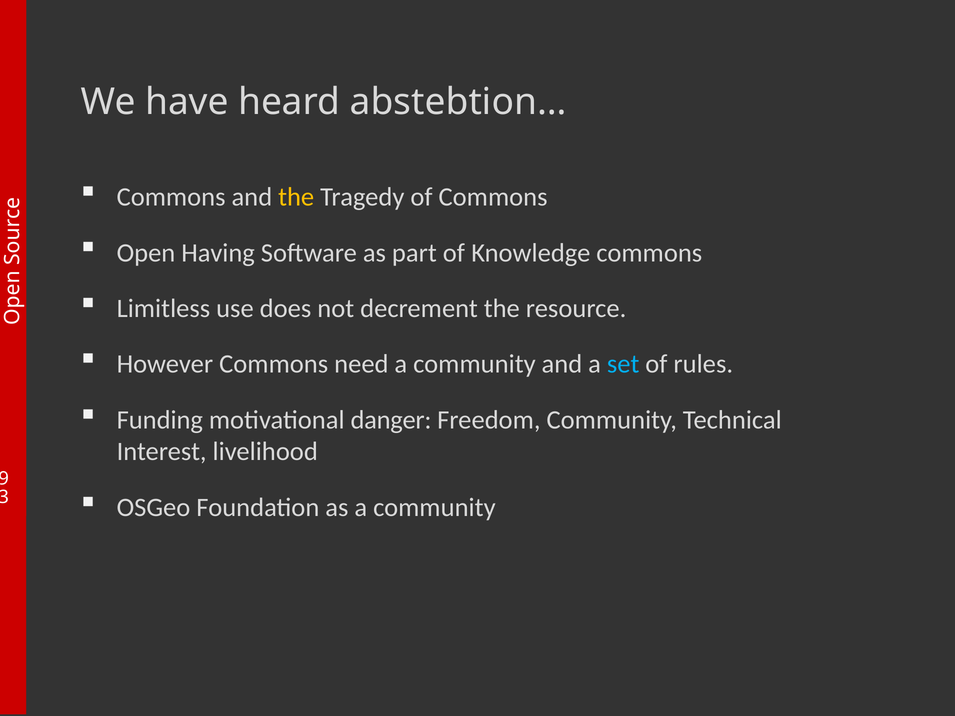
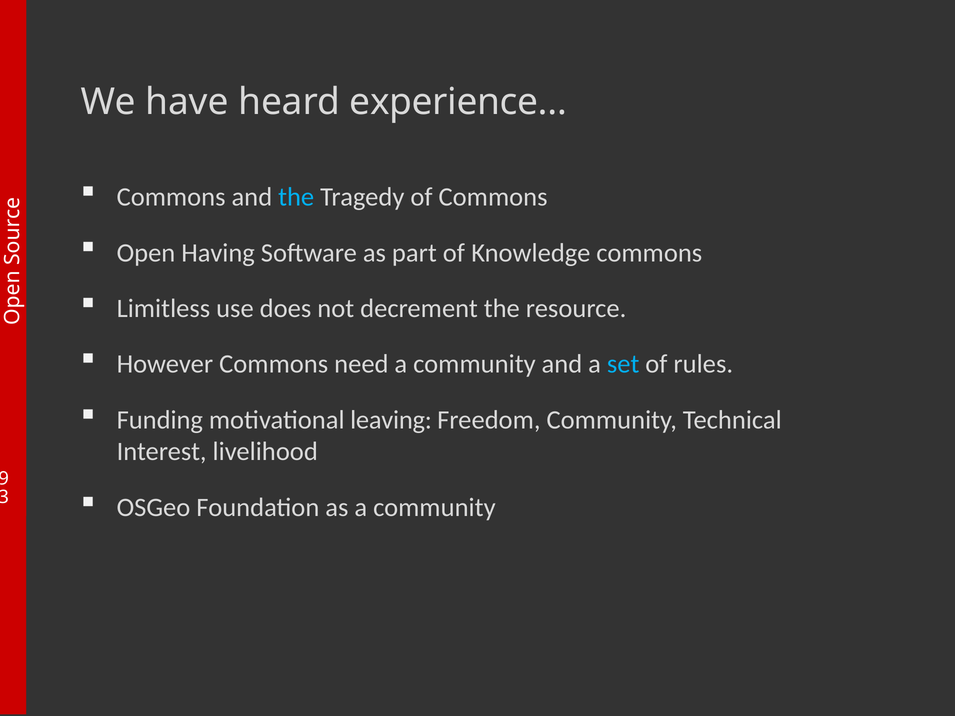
abstebtion…: abstebtion… -> experience… (458, 102)
the colour: yellow -> light blue (296, 197)
danger: danger -> leaving (391, 420)
